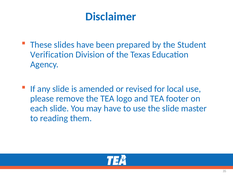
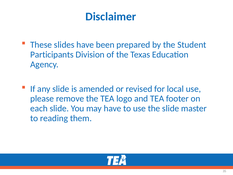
Verification: Verification -> Participants (52, 55)
